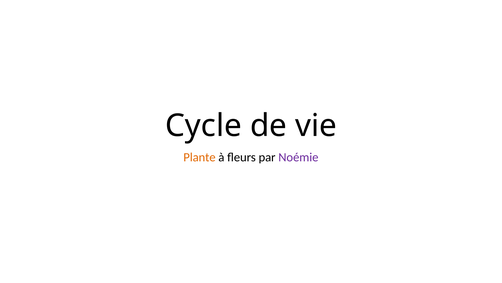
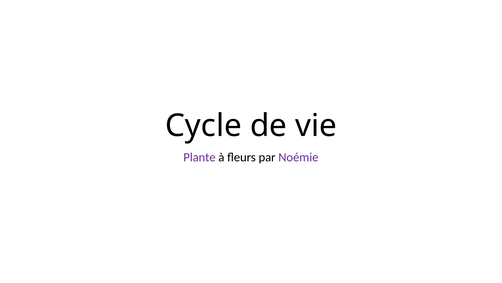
Plante colour: orange -> purple (199, 157)
